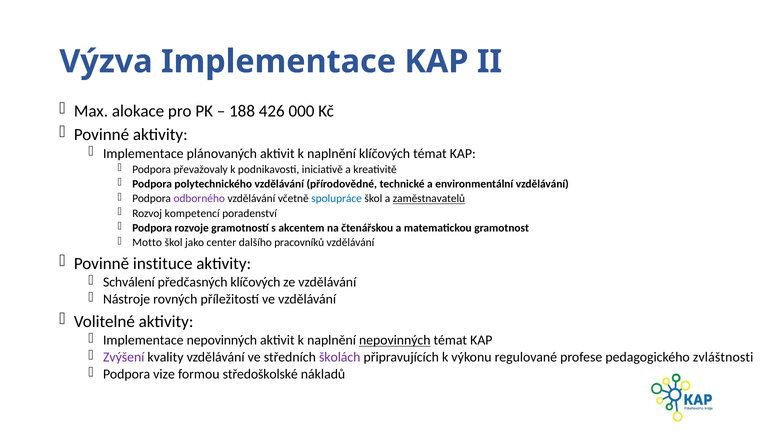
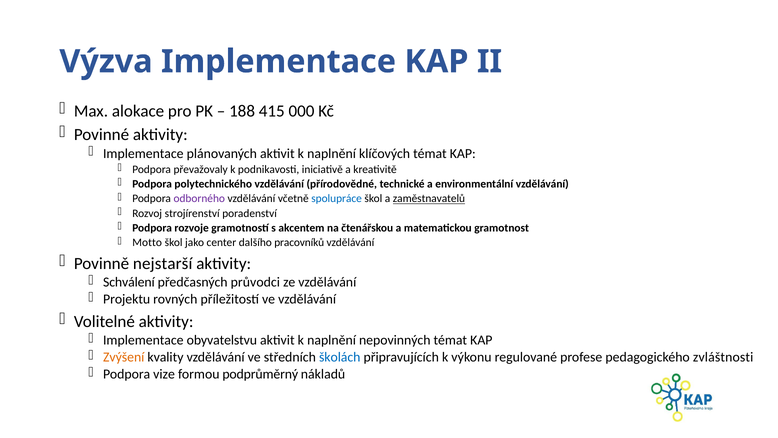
426: 426 -> 415 (272, 111)
kompetencí: kompetencí -> strojírenství (192, 213)
instituce: instituce -> nejstarší (163, 263)
předčasných klíčových: klíčových -> průvodci (255, 282)
Nástroje: Nástroje -> Projektu (127, 299)
Implementace nepovinných: nepovinných -> obyvatelstvu (222, 340)
nepovinných underline: present -> none (395, 340)
Zvýšení colour: purple -> orange (124, 357)
školách colour: purple -> blue (340, 357)
středoškolské: středoškolské -> podprůměrný (260, 374)
